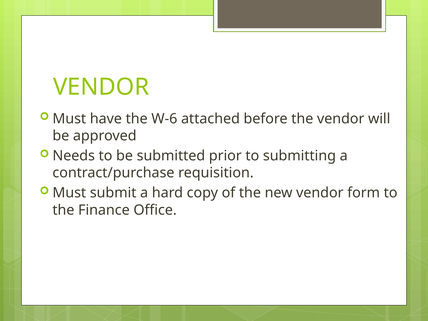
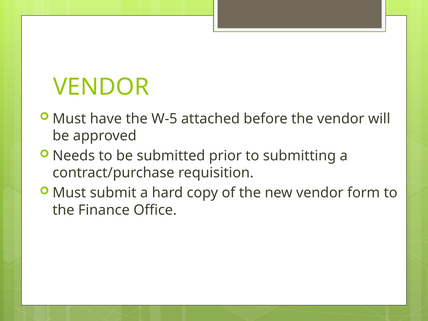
W-6: W-6 -> W-5 (164, 119)
